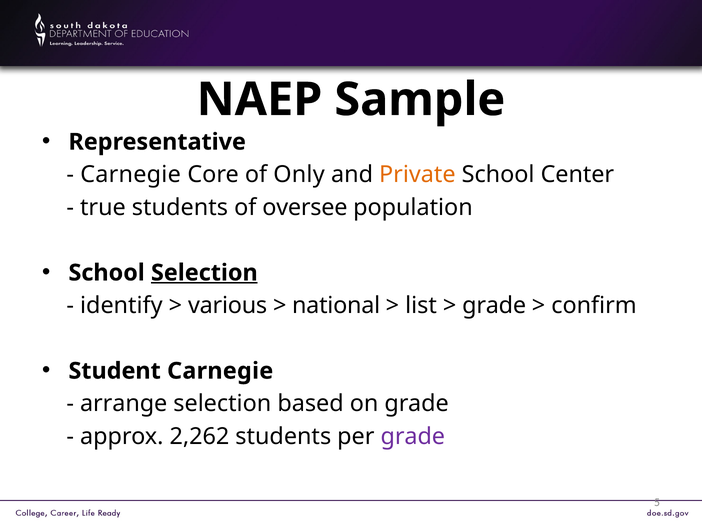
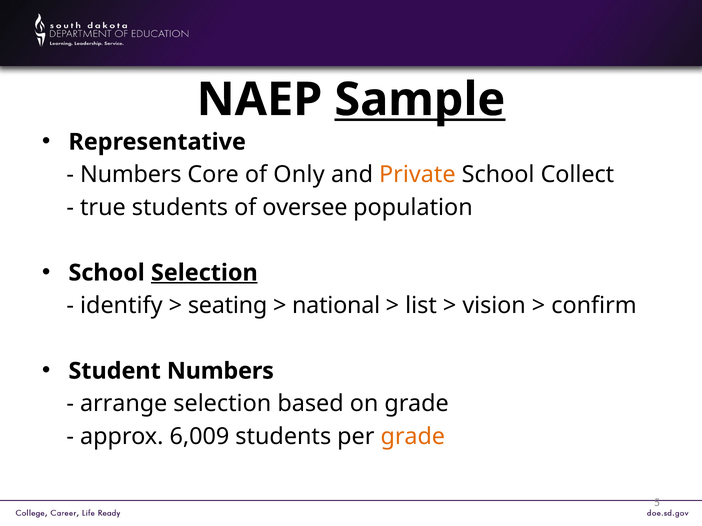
Sample underline: none -> present (420, 100)
Carnegie: Carnegie -> Numbers (131, 175)
Center: Center -> Collect (577, 175)
various: various -> seating (228, 306)
grade: grade -> vision (494, 306)
Student Carnegie: Carnegie -> Numbers (220, 371)
2,262: 2,262 -> 6,009 (199, 437)
grade colour: purple -> orange (413, 437)
